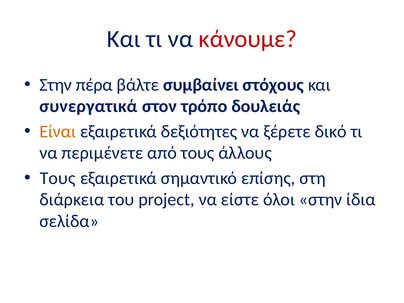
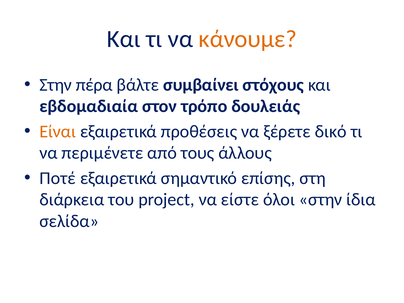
κάνουμε colour: red -> orange (248, 39)
συνεργατικά: συνεργατικά -> εβδομαδιαία (89, 106)
δεξιότητες: δεξιότητες -> προθέσεις (199, 131)
Τους: Τους -> Ποτέ (58, 178)
